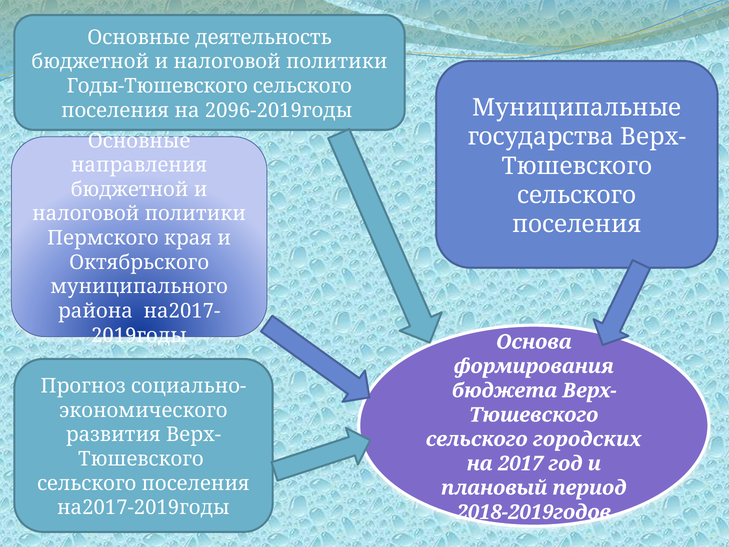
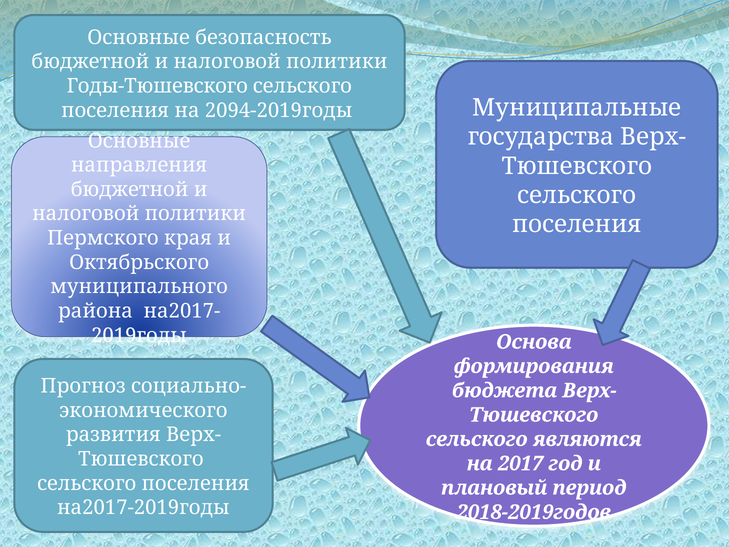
деятельность: деятельность -> безопасность (263, 37)
2096-2019годы: 2096-2019годы -> 2094-2019годы (279, 110)
городских: городских -> являются (587, 439)
